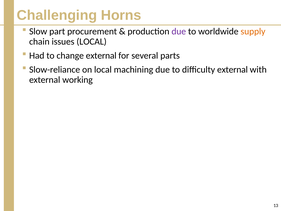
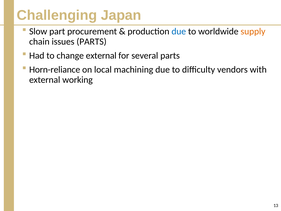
Horns: Horns -> Japan (121, 15)
due colour: purple -> blue (179, 31)
issues LOCAL: LOCAL -> PARTS (92, 42)
Slow-reliance: Slow-reliance -> Horn-reliance (55, 70)
difficulty external: external -> vendors (232, 70)
